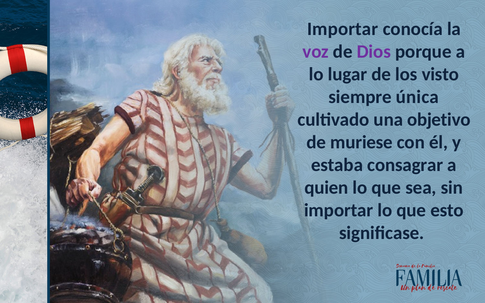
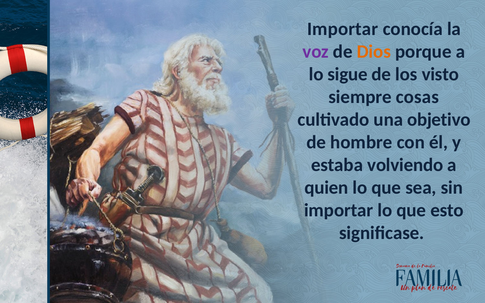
Dios colour: purple -> orange (374, 52)
lugar: lugar -> sigue (348, 74)
única: única -> cosas (417, 97)
muriese: muriese -> hombre (361, 142)
consagrar: consagrar -> volviendo (405, 165)
